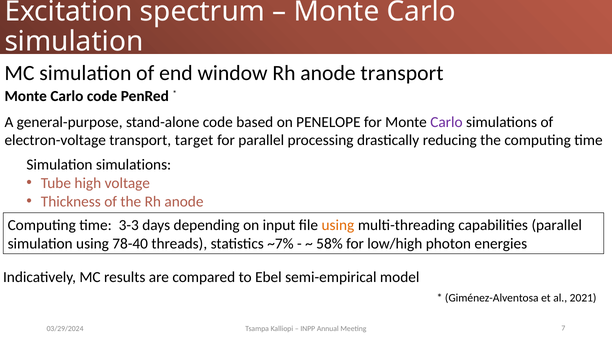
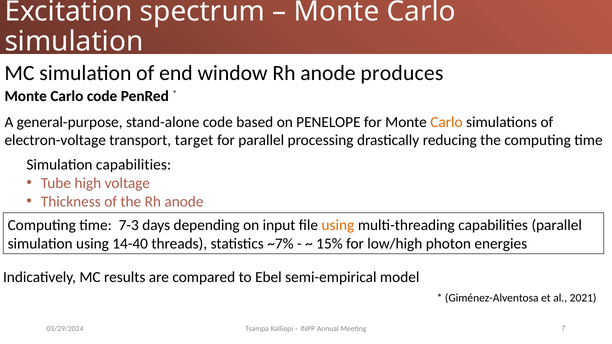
anode transport: transport -> produces (402, 73)
Carlo colour: purple -> orange (446, 122)
Simulation simulations: simulations -> capabilities (134, 165)
3-3: 3-3 -> 7-3 (129, 225)
78-40: 78-40 -> 14-40 (130, 244)
58%: 58% -> 15% (329, 244)
